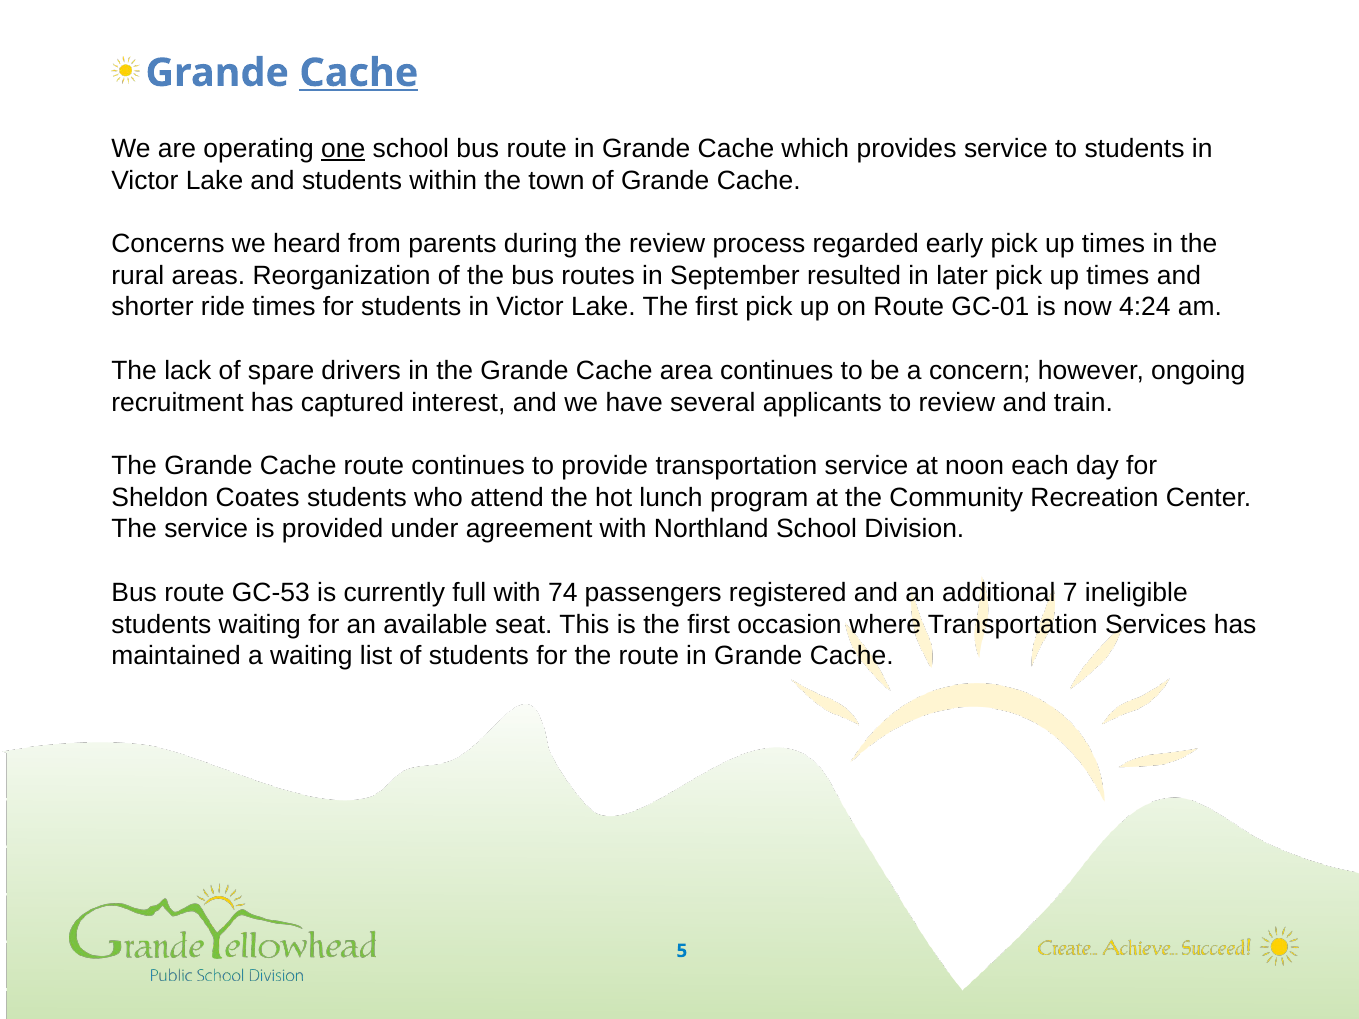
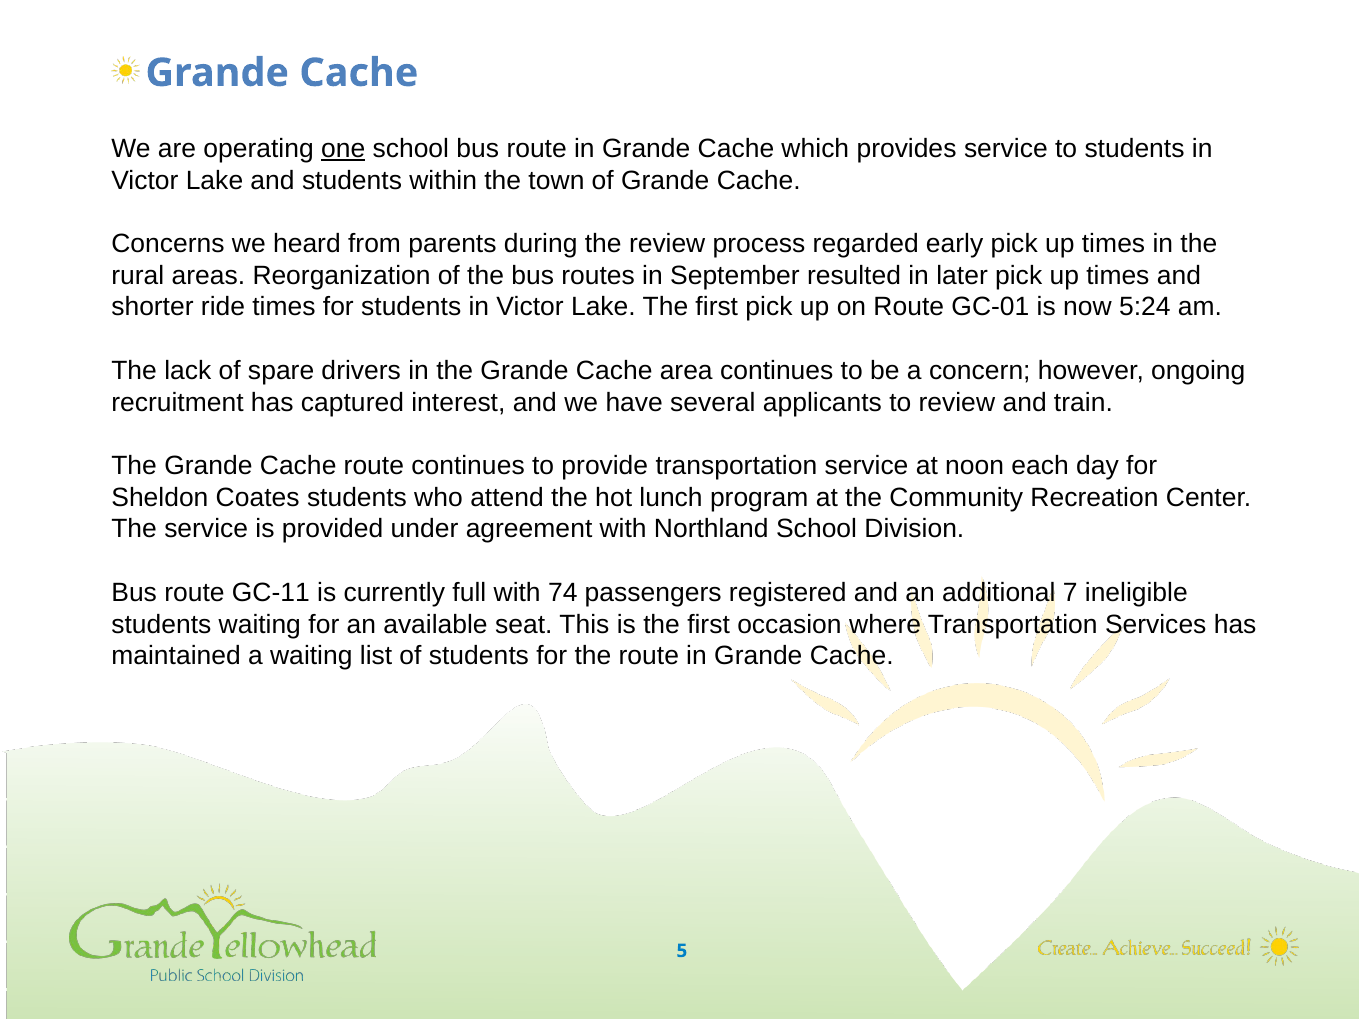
Cache underline: present -> none (359, 73)
4:24: 4:24 -> 5:24 (1145, 307)
GC-53: GC-53 -> GC-11 (271, 593)
